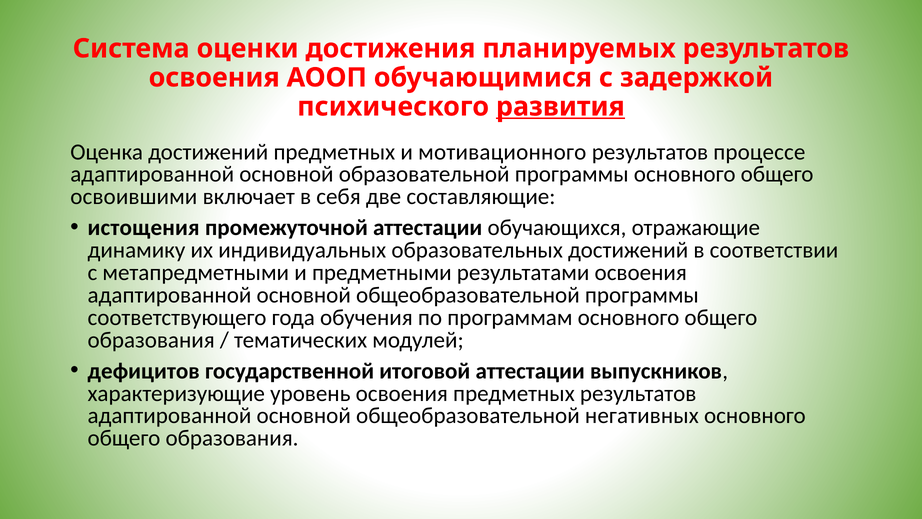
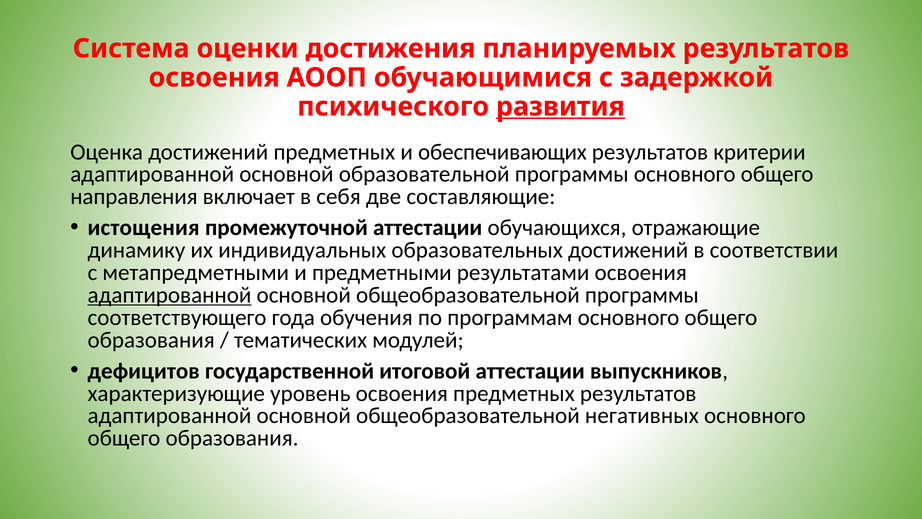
мотивационного: мотивационного -> обеспечивающих (502, 152)
процессе: процессе -> критерии (759, 152)
освоившими: освоившими -> направления (134, 197)
адаптированной underline: none -> present (169, 295)
